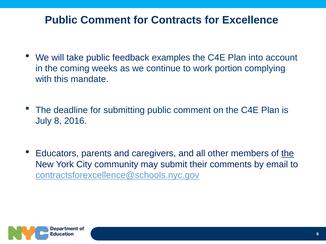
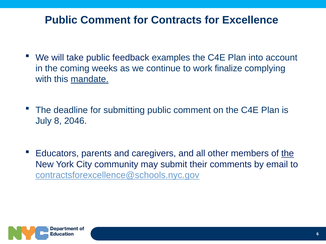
portion: portion -> finalize (228, 69)
mandate underline: none -> present (90, 79)
2016: 2016 -> 2046 (76, 121)
